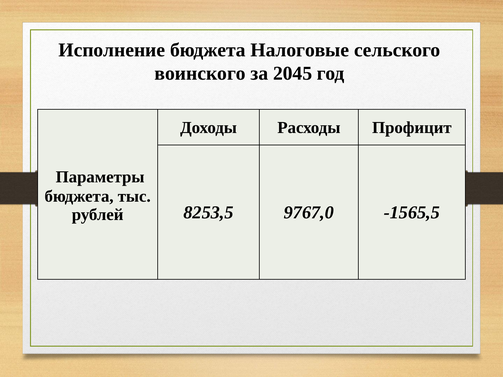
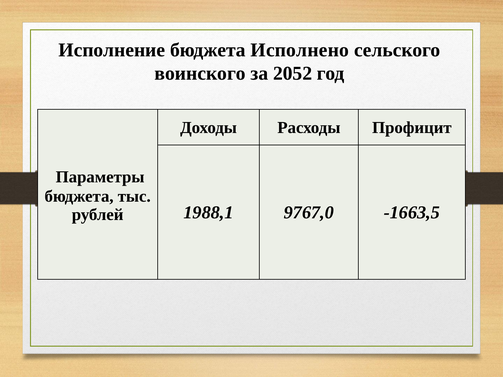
Налоговые: Налоговые -> Исполнено (300, 50)
2045: 2045 -> 2052 (293, 73)
8253,5: 8253,5 -> 1988,1 (209, 213)
-1565,5: -1565,5 -> -1663,5 (412, 213)
